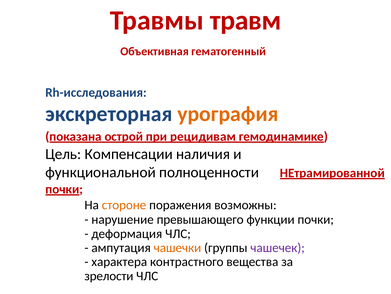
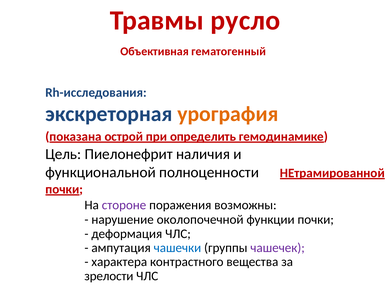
травм: травм -> русло (245, 20)
рецидивам: рецидивам -> определить (203, 136)
Компенсации: Компенсации -> Пиелонефрит (129, 154)
стороне colour: orange -> purple (124, 204)
превышающего: превышающего -> околопочечной (200, 219)
чашечки colour: orange -> blue (177, 247)
